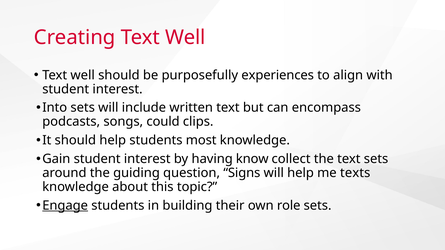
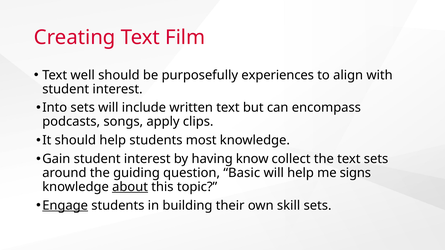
Creating Text Well: Well -> Film (185, 37)
could: could -> apply (163, 122)
Signs: Signs -> Basic (242, 173)
texts: texts -> signs (355, 173)
about underline: none -> present (130, 187)
role: role -> skill (289, 206)
